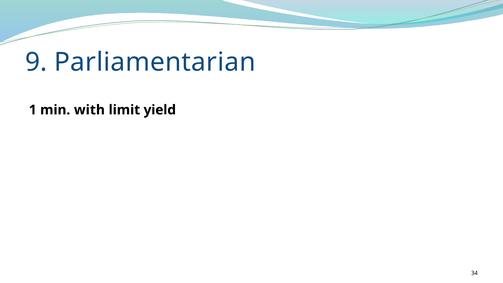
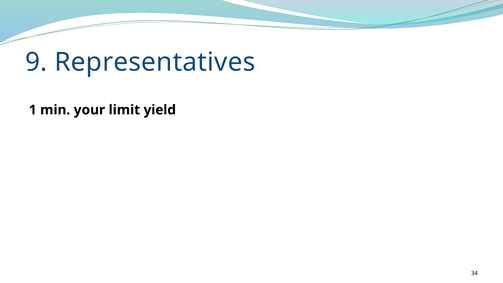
Parliamentarian: Parliamentarian -> Representatives (155, 62)
with: with -> your (89, 110)
